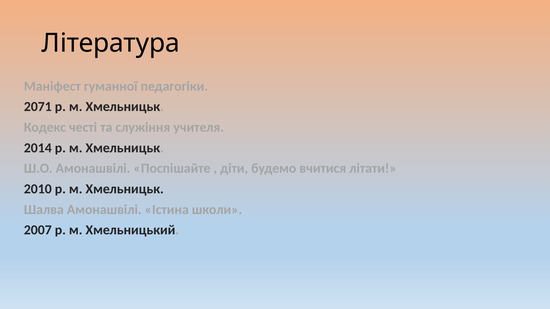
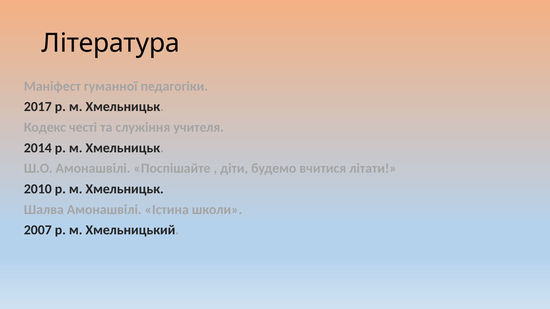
2071: 2071 -> 2017 (38, 107)
